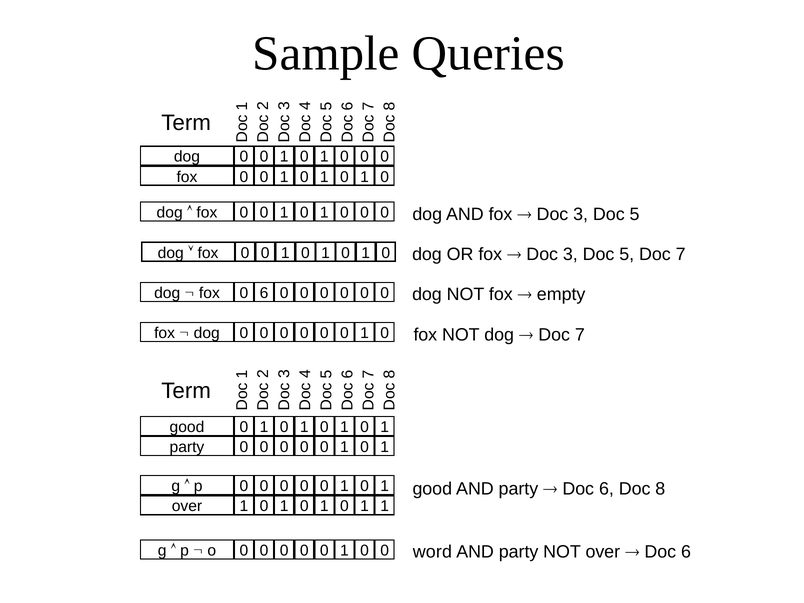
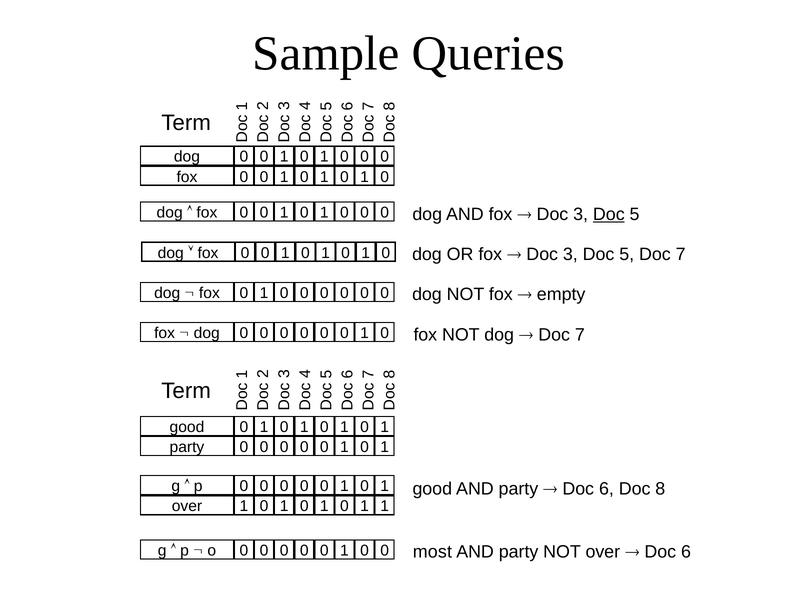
Doc underline: none -> present (609, 214)
fox 0 6: 6 -> 1 (264, 293)
word: word -> most (432, 552)
